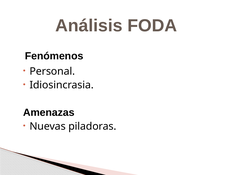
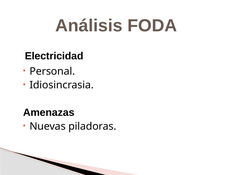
Fenómenos: Fenómenos -> Electricidad (54, 56)
